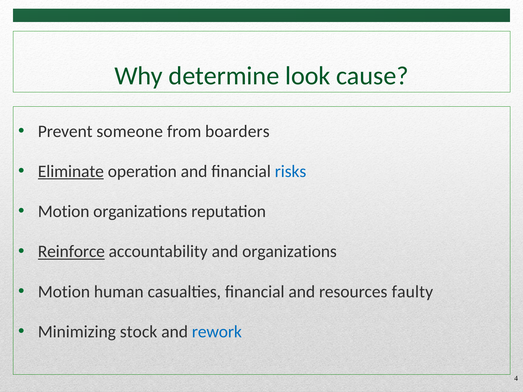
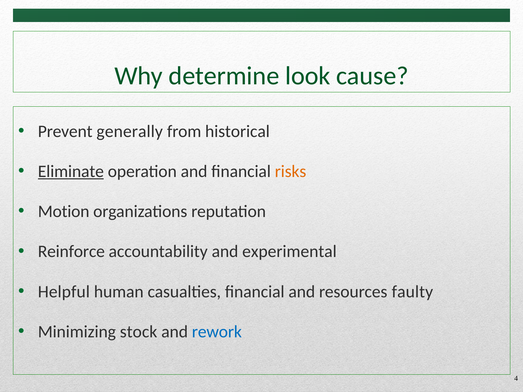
someone: someone -> generally (130, 131)
boarders: boarders -> historical (237, 131)
risks colour: blue -> orange (291, 172)
Reinforce underline: present -> none (71, 252)
and organizations: organizations -> experimental (289, 252)
Motion: Motion -> Helpful (64, 292)
